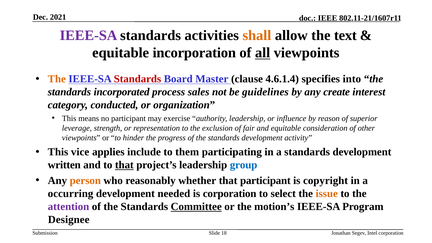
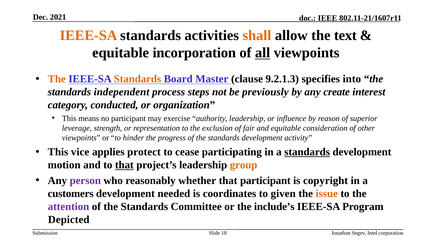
IEEE-SA colour: purple -> orange (89, 36)
Standards colour: red -> orange (137, 79)
4.6.1.4: 4.6.1.4 -> 9.2.1.3 (282, 79)
incorporated: incorporated -> independent (122, 92)
sales: sales -> steps (199, 92)
guidelines: guidelines -> previously (265, 92)
include: include -> protect (144, 152)
them: them -> cease (187, 152)
standards underline: none -> present (307, 152)
written: written -> motion (64, 165)
group colour: blue -> orange (244, 165)
person colour: orange -> purple (85, 181)
occurring: occurring -> customers (71, 194)
is corporation: corporation -> coordinates (230, 194)
select: select -> given (283, 194)
Committee underline: present -> none (196, 207)
motion’s: motion’s -> include’s (274, 207)
Designee: Designee -> Depicted (69, 220)
